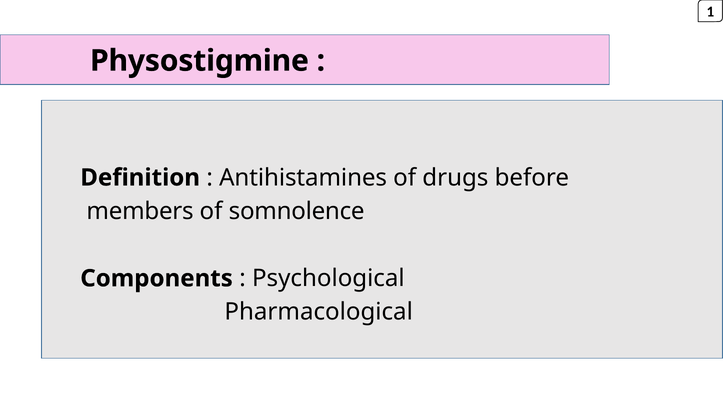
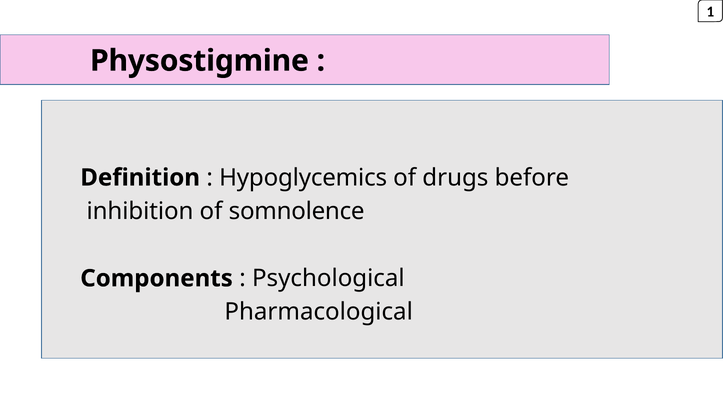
Antihistamines: Antihistamines -> Hypoglycemics (303, 177)
members: members -> inhibition (140, 211)
